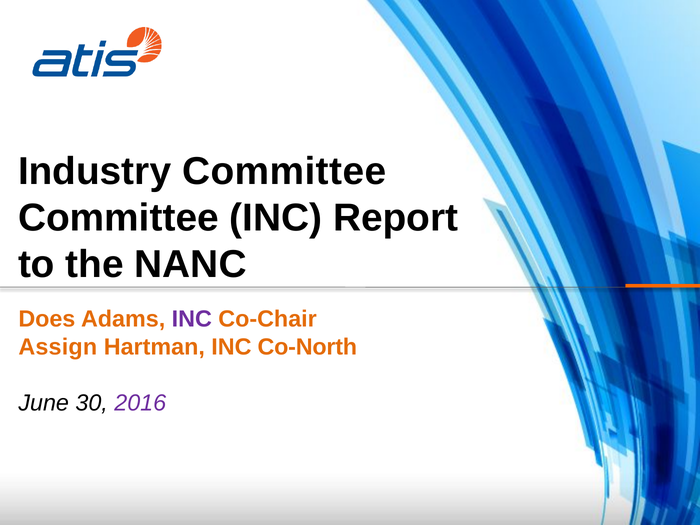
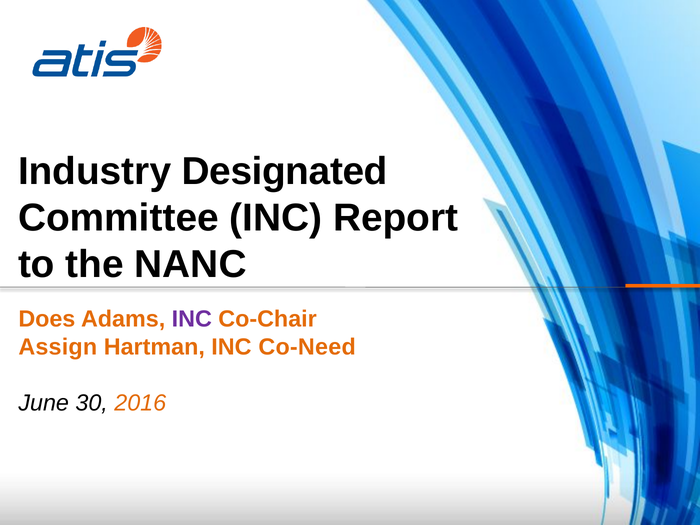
Industry Committee: Committee -> Designated (285, 171)
Co-North: Co-North -> Co-Need (307, 347)
2016 colour: purple -> orange (140, 403)
